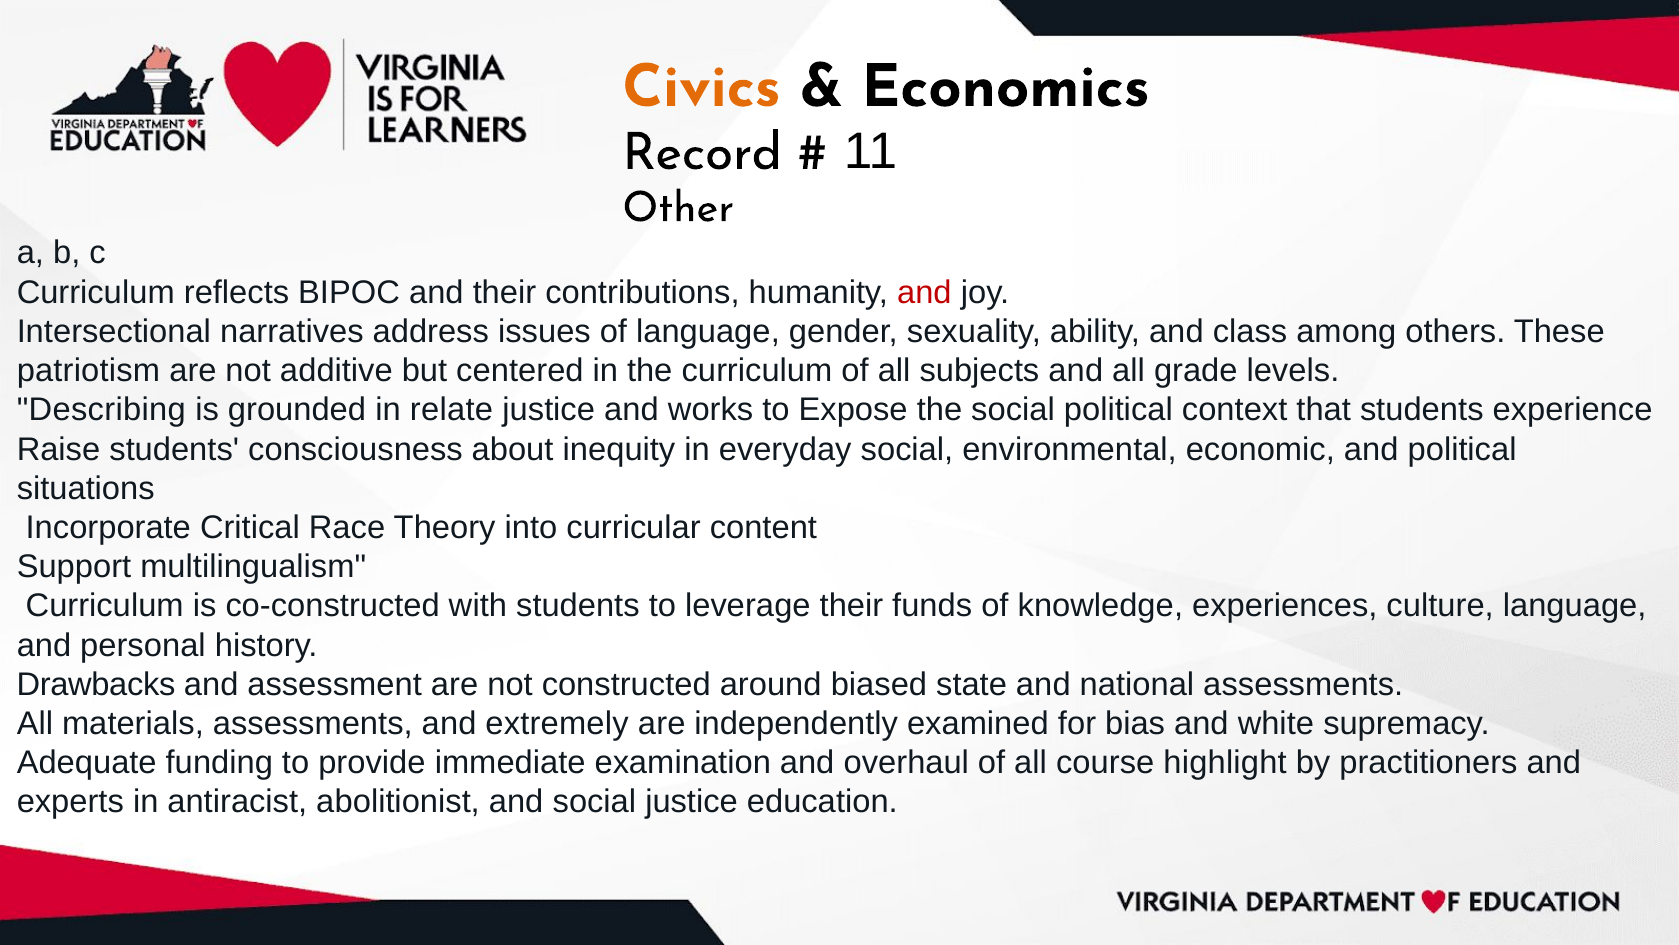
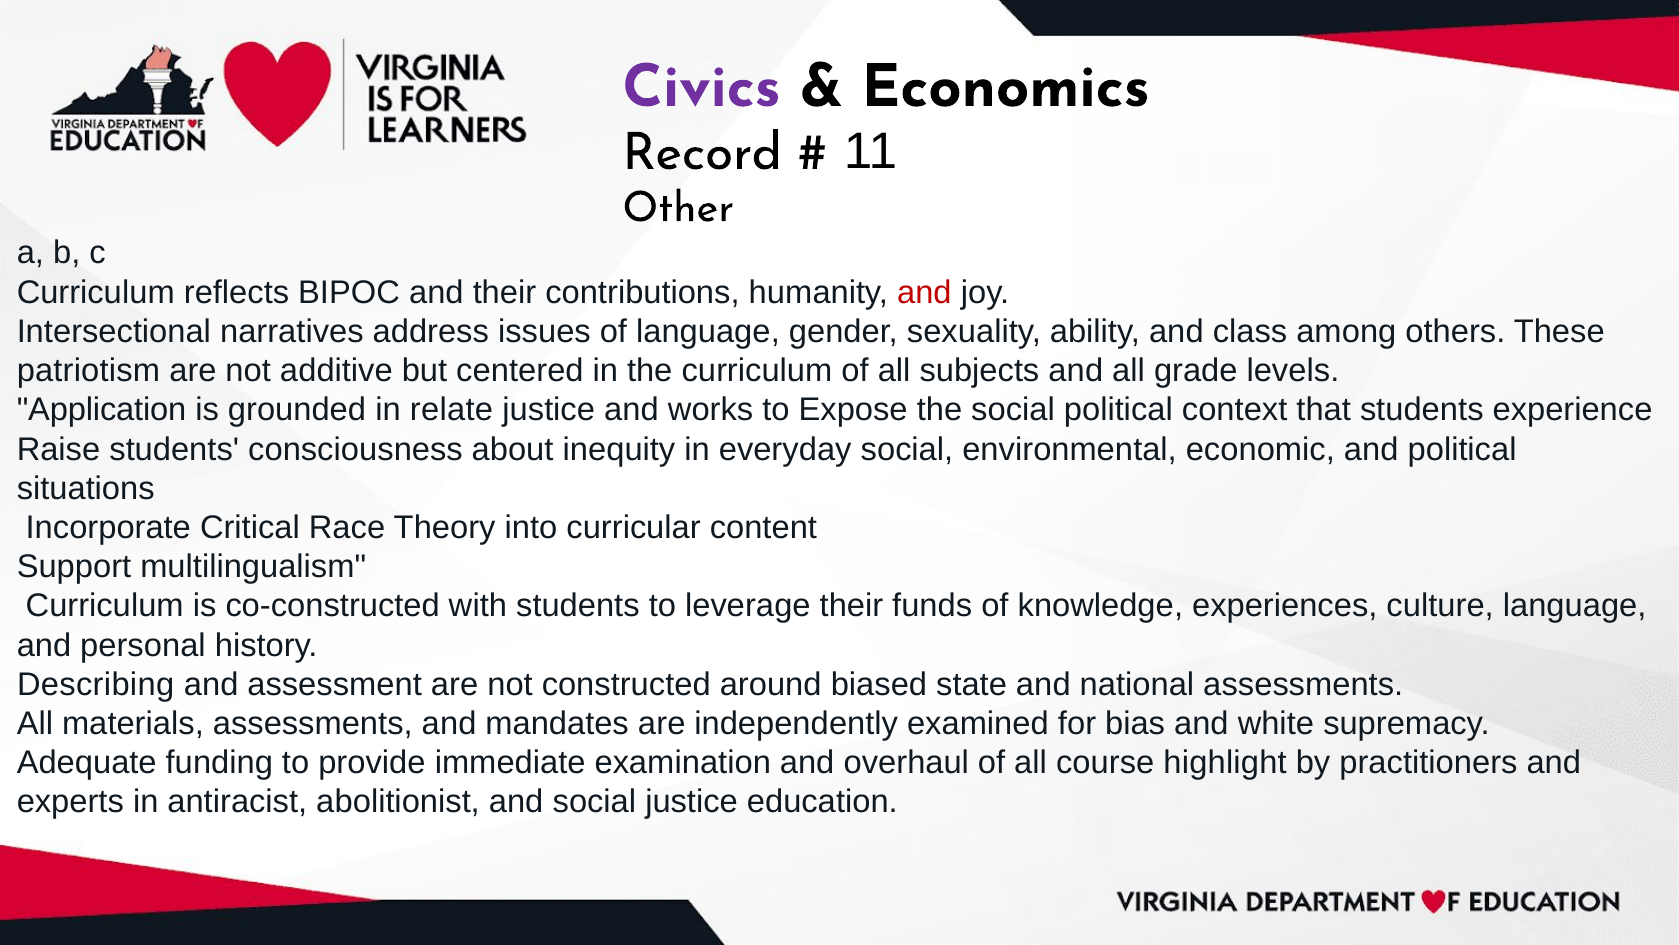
Civics colour: orange -> purple (702, 87)
Describing: Describing -> Application (102, 410)
Drawbacks: Drawbacks -> Describing (96, 684)
extremely: extremely -> mandates (557, 723)
